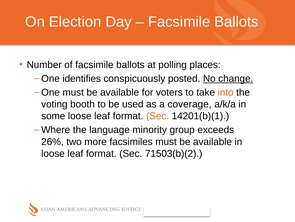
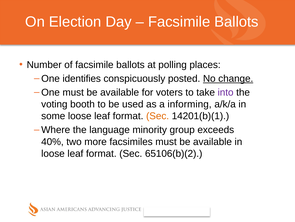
into colour: orange -> purple (226, 92)
coverage: coverage -> informing (190, 104)
26%: 26% -> 40% (52, 141)
71503(b)(2: 71503(b)(2 -> 65106(b)(2 (174, 153)
